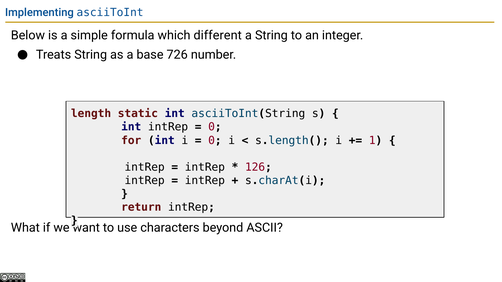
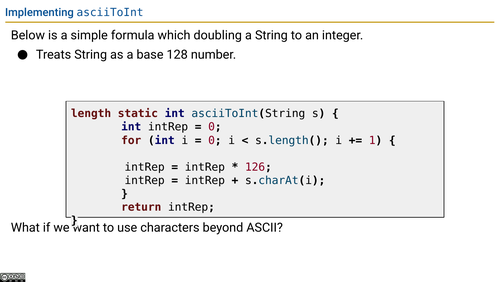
different: different -> doubling (218, 36)
726: 726 -> 128 (177, 55)
